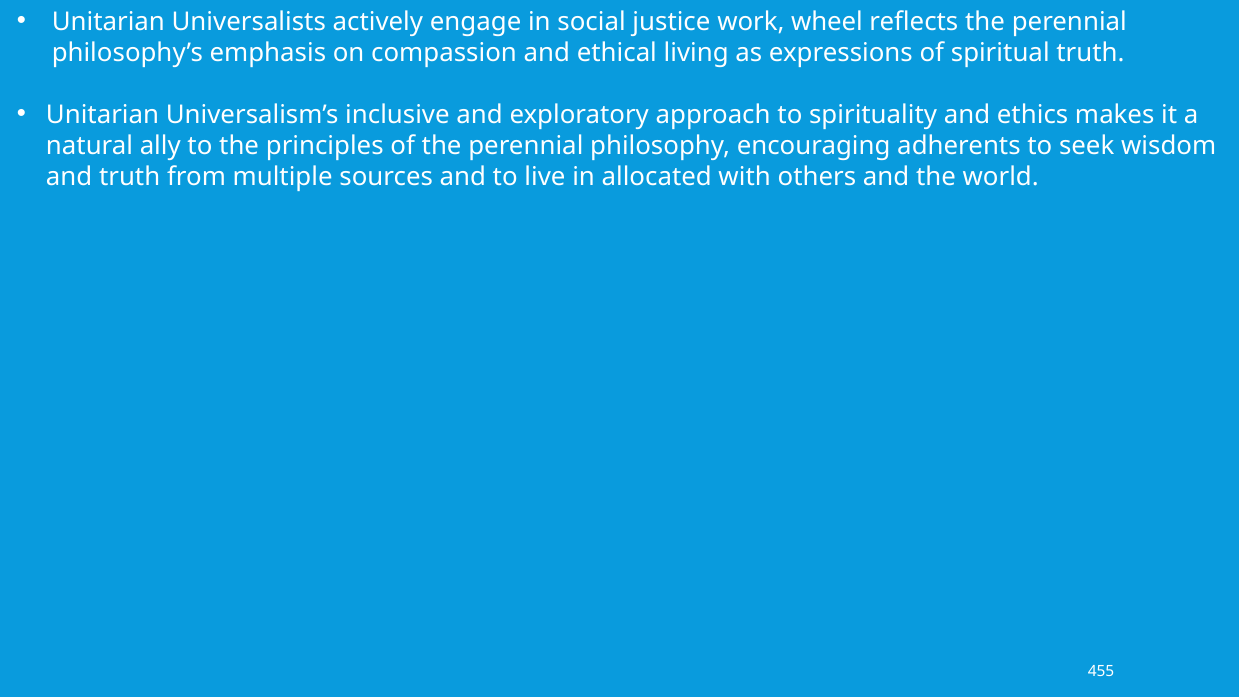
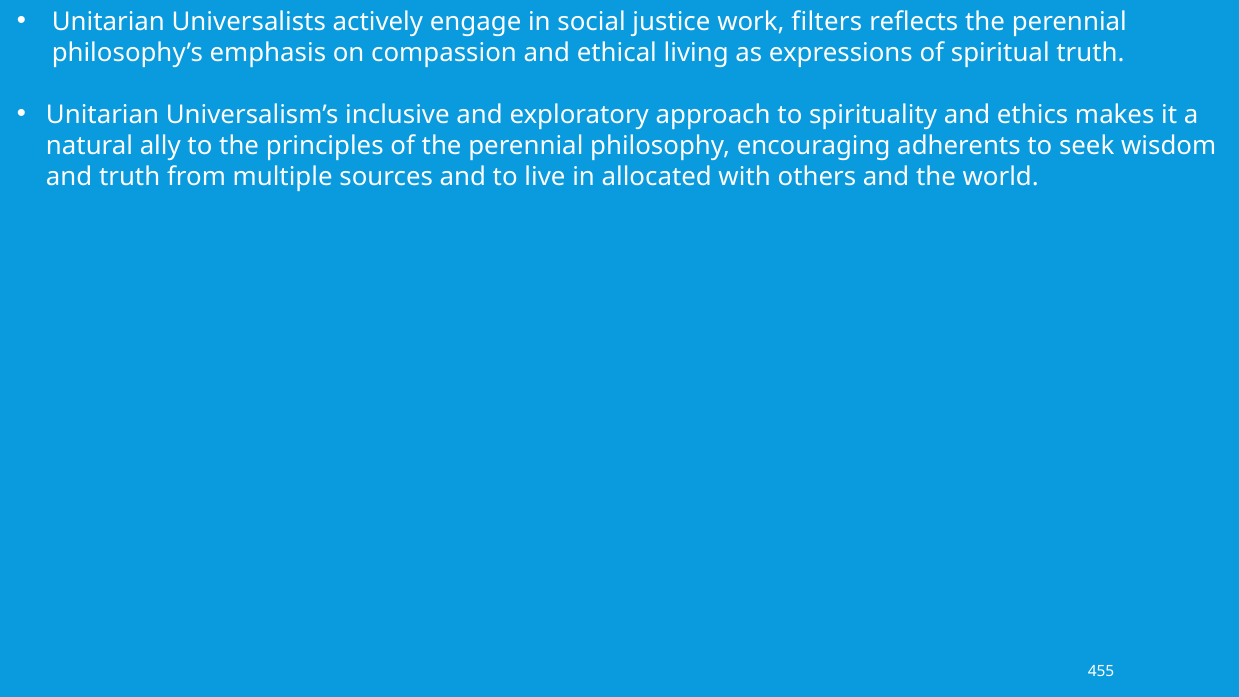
wheel: wheel -> filters (827, 22)
